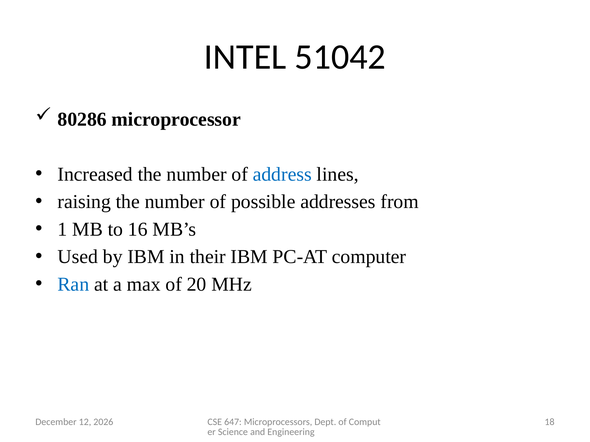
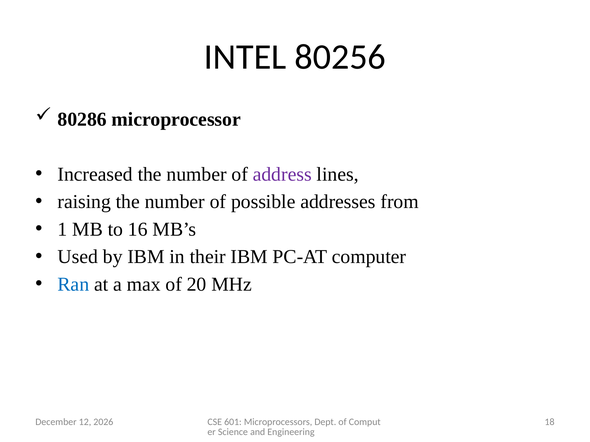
51042: 51042 -> 80256 (340, 57)
address colour: blue -> purple (282, 174)
647: 647 -> 601 (233, 422)
